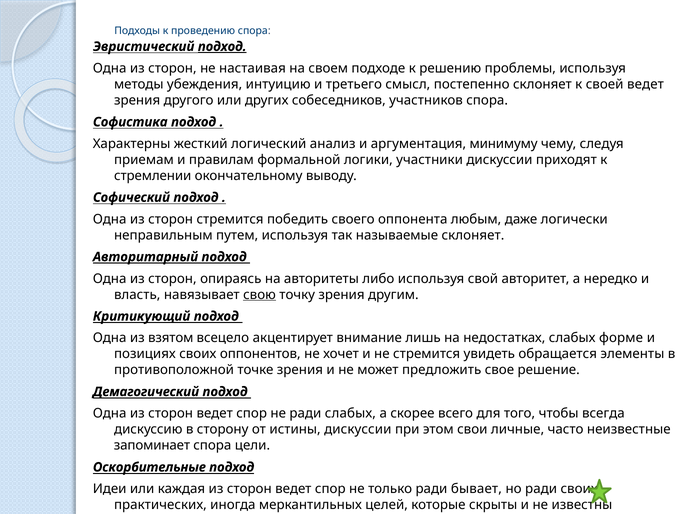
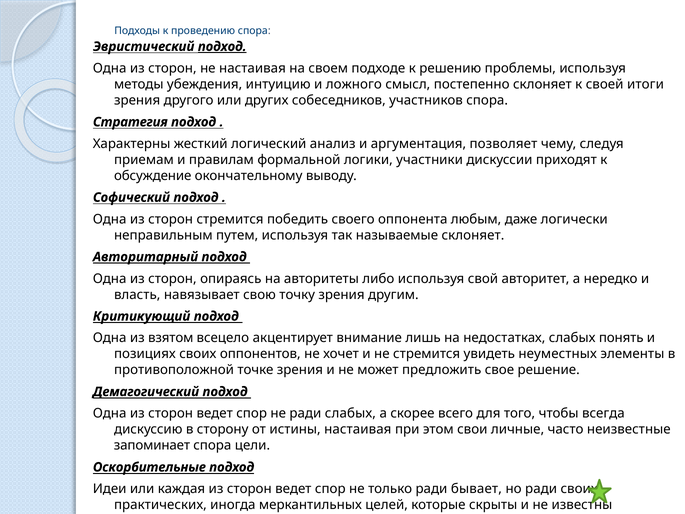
третьего: третьего -> ложного (354, 84)
своей ведет: ведет -> итоги (645, 84)
Софистика: Софистика -> Стратегия (130, 122)
минимуму: минимуму -> позволяет (503, 144)
стремлении: стремлении -> обсуждение (153, 176)
свою underline: present -> none (259, 294)
форме: форме -> понять (621, 338)
обращается: обращается -> неуместных (558, 354)
истины дискуссии: дискуссии -> настаивая (358, 429)
